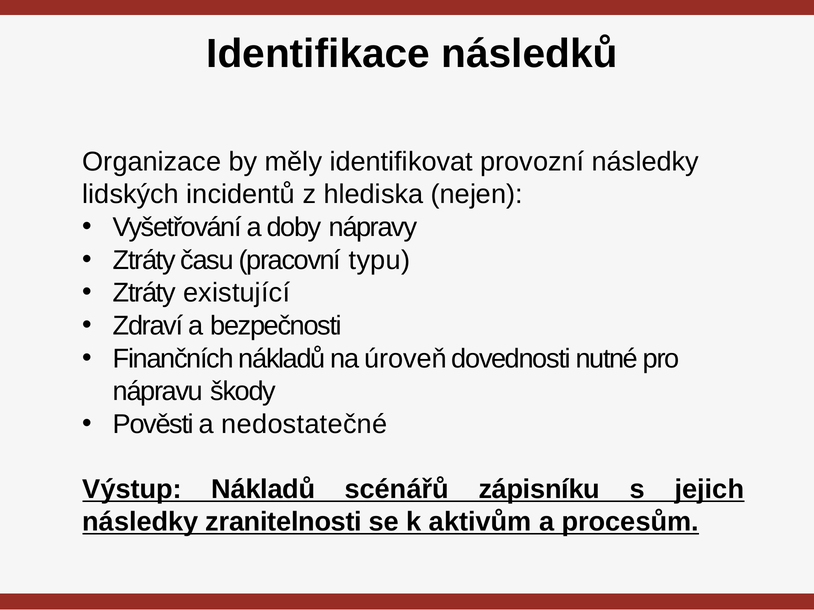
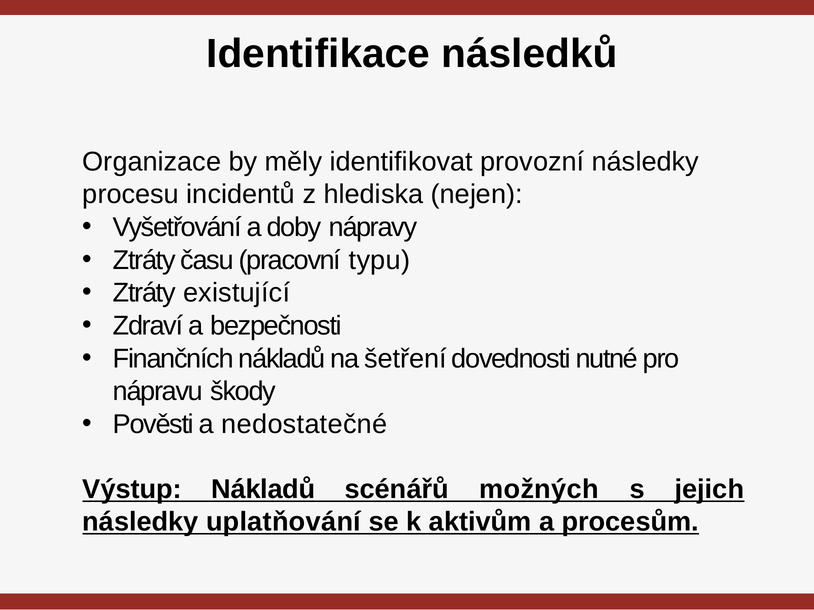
lidských: lidských -> procesu (131, 194)
úroveň: úroveň -> šetření (405, 359)
zápisníku: zápisníku -> možných (539, 490)
zranitelnosti: zranitelnosti -> uplatňování (283, 522)
